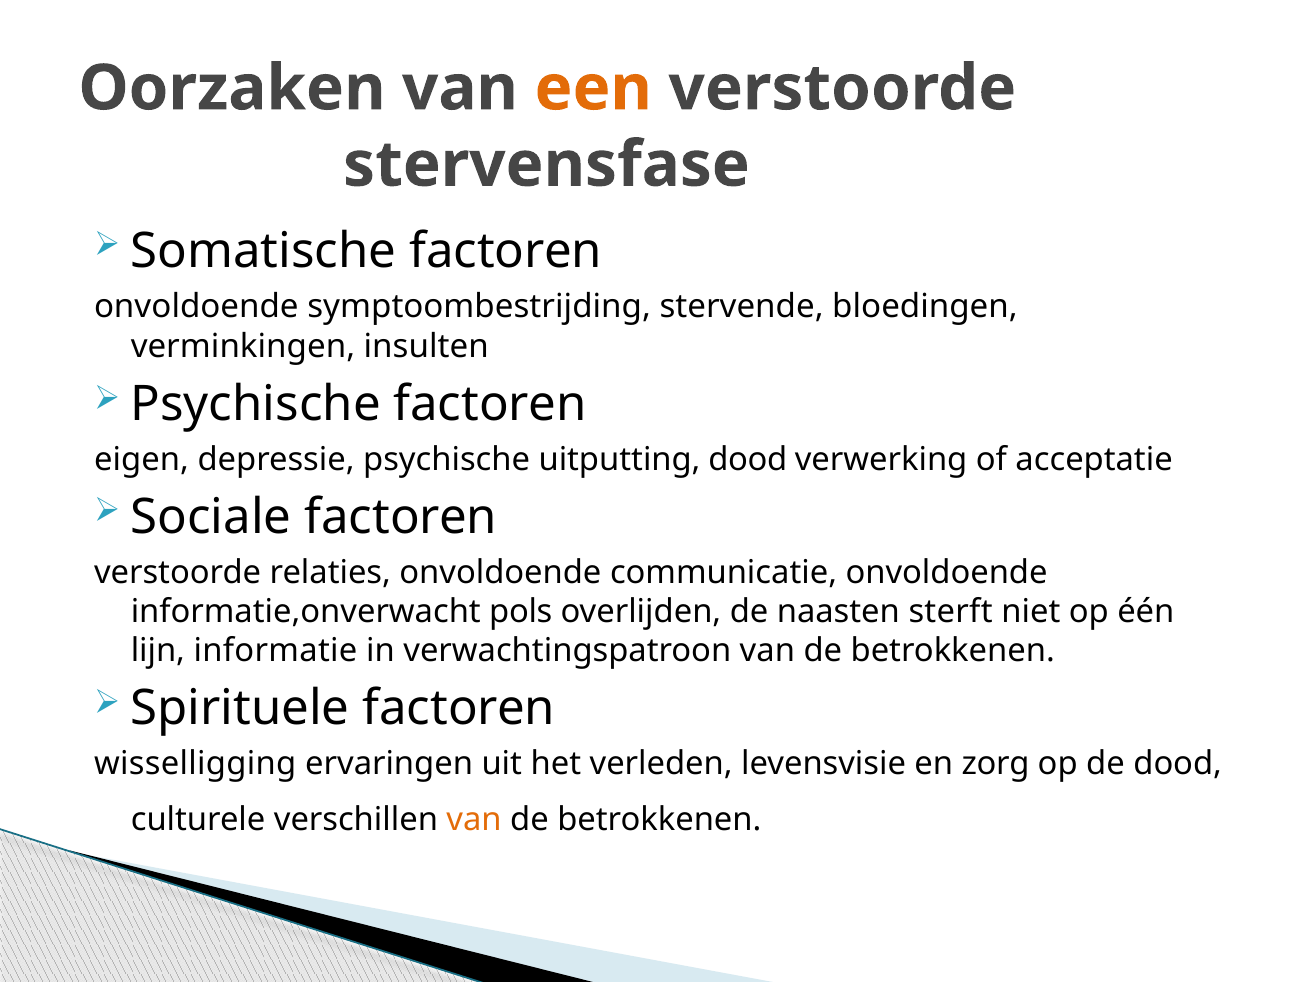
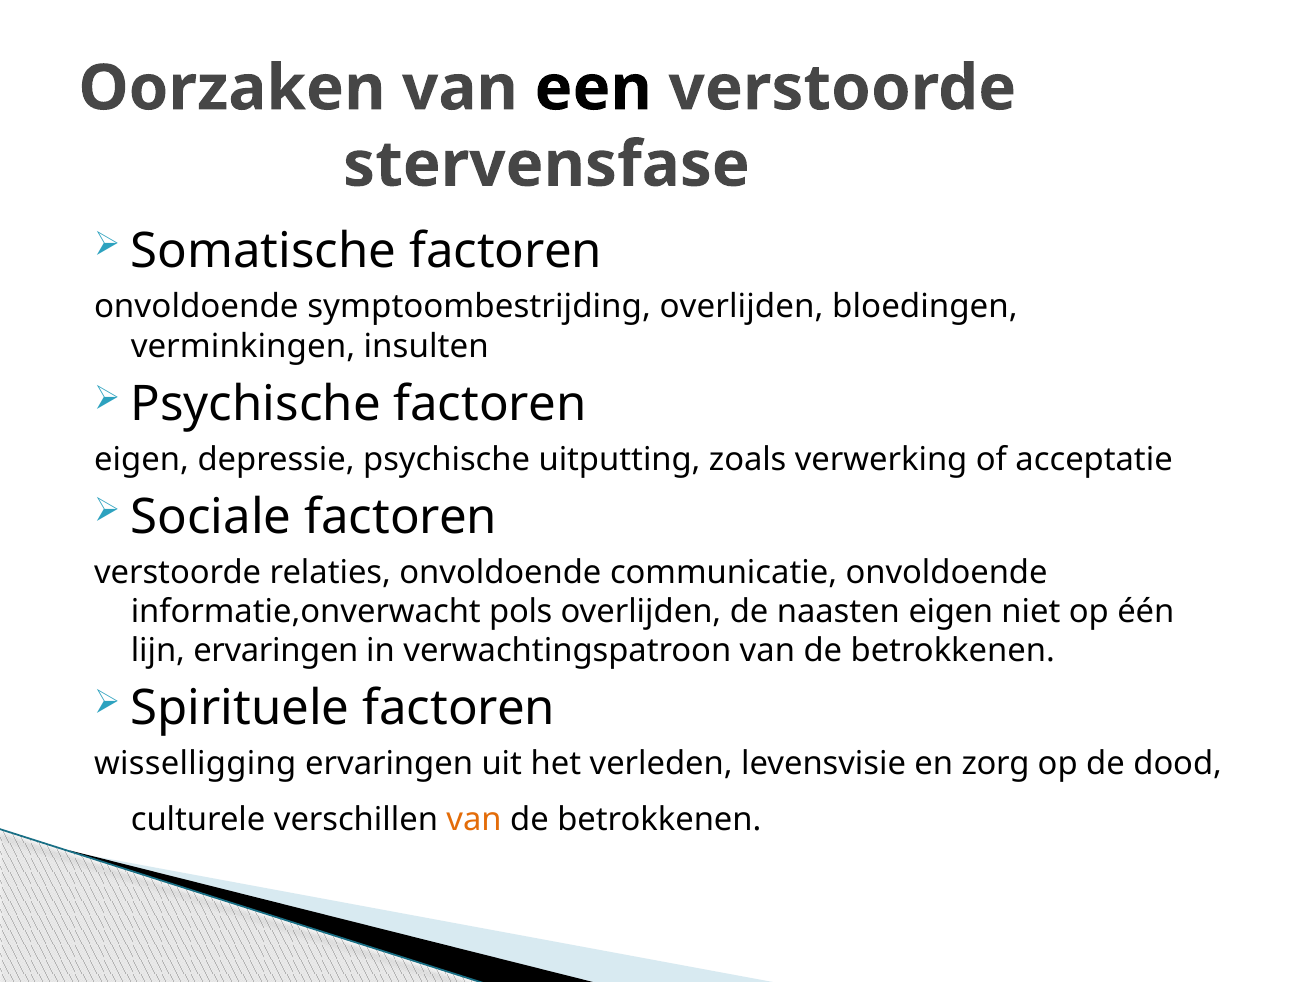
een colour: orange -> black (593, 88)
symptoombestrijding stervende: stervende -> overlijden (742, 307)
uitputting dood: dood -> zoals (748, 460)
naasten sterft: sterft -> eigen (951, 612)
lijn informatie: informatie -> ervaringen (276, 652)
